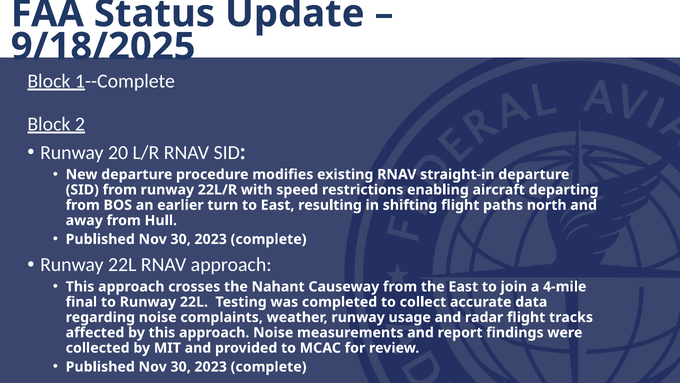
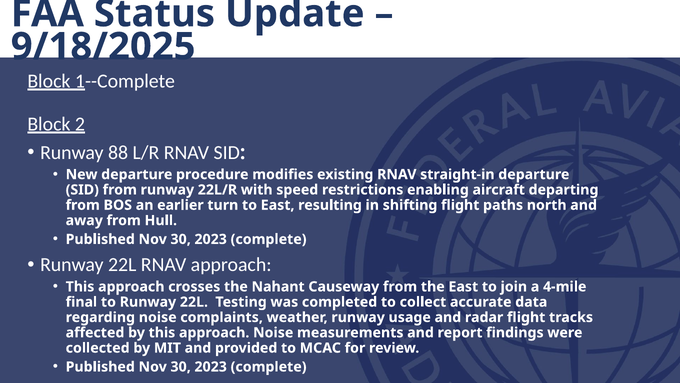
20: 20 -> 88 (118, 152)
